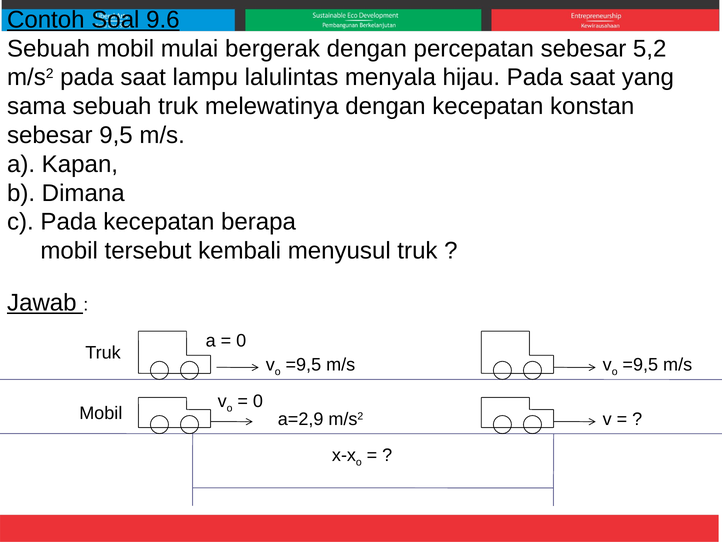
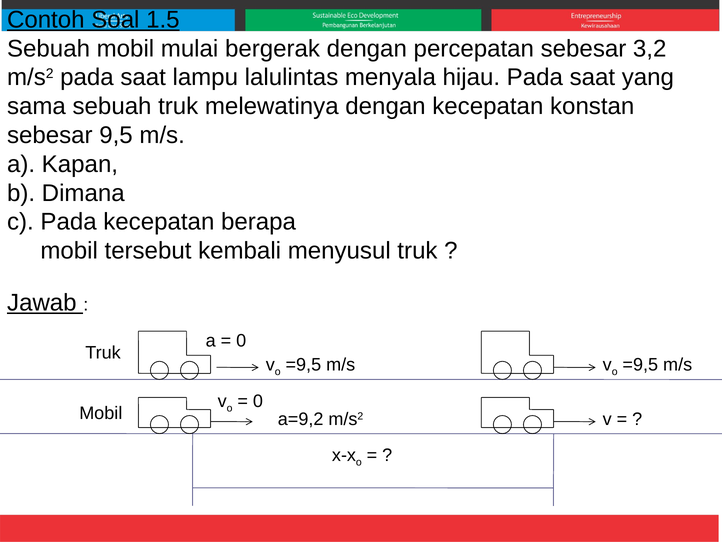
9.6: 9.6 -> 1.5 (163, 20)
5,2: 5,2 -> 3,2 (650, 49)
a=2,9: a=2,9 -> a=9,2 (301, 419)
